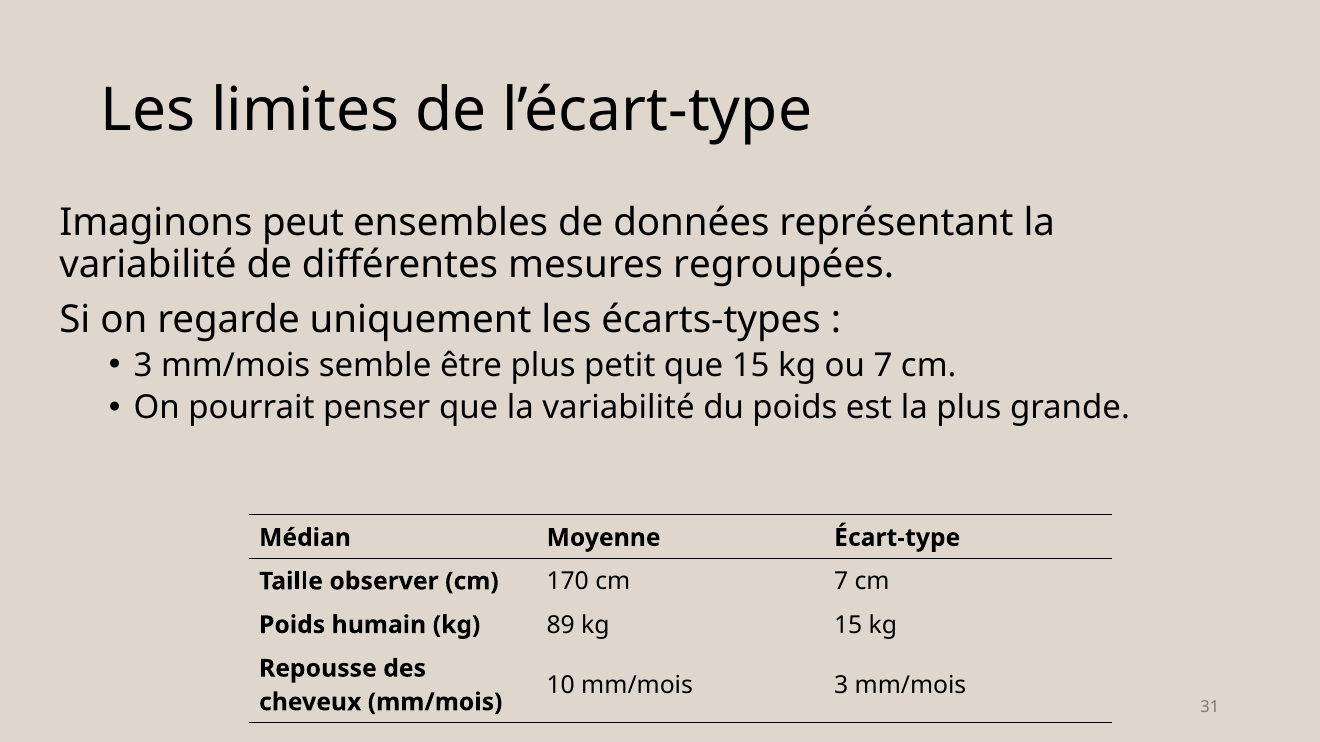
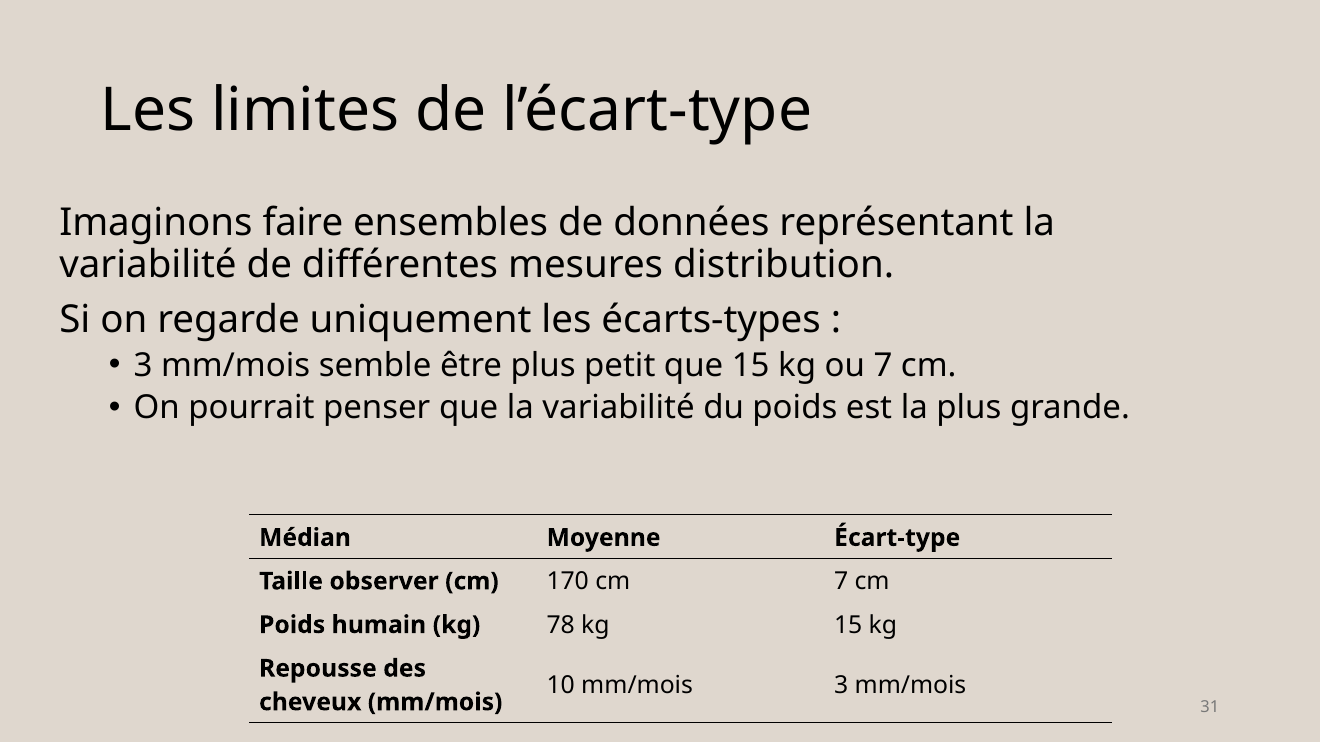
peut: peut -> faire (303, 223)
regroupées: regroupées -> distribution (784, 265)
89: 89 -> 78 (561, 625)
